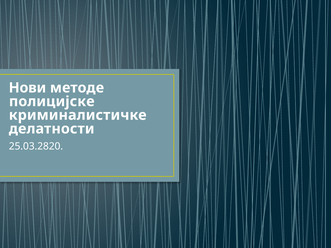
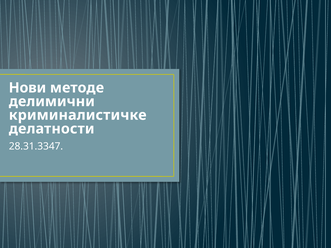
полицијске: полицијске -> делимични (52, 102)
25.03.2820: 25.03.2820 -> 28.31.3347 (36, 146)
